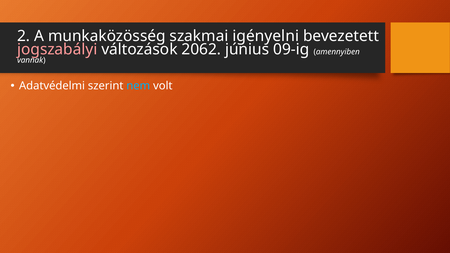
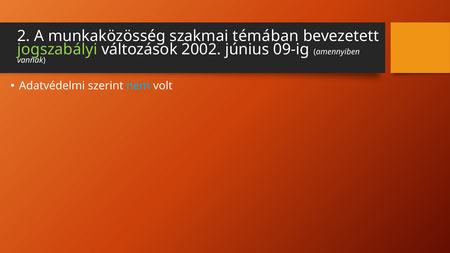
igényelni: igényelni -> témában (266, 36)
jogszabályi colour: pink -> light green (57, 49)
2062: 2062 -> 2002 (201, 49)
